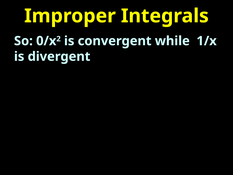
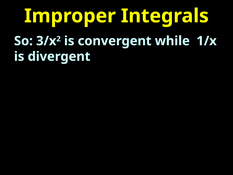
0/x: 0/x -> 3/x (46, 41)
